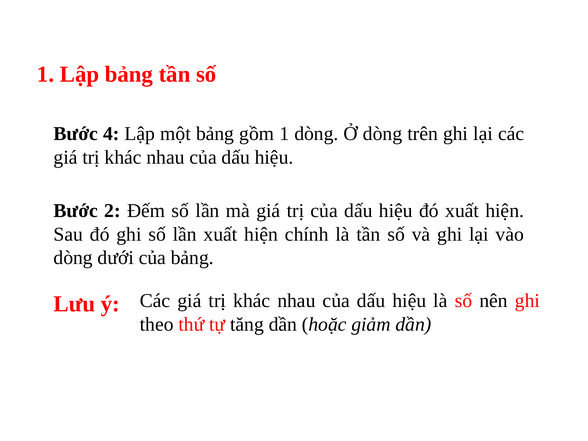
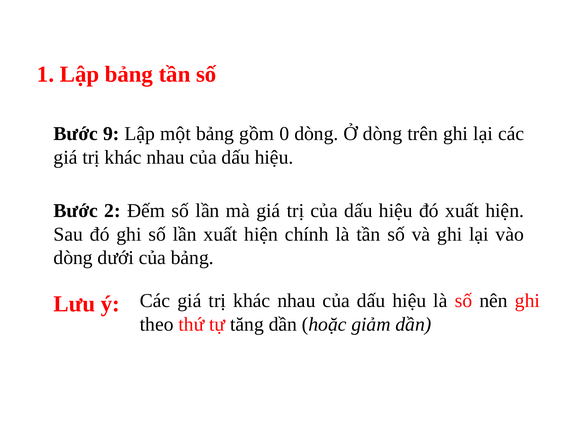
4: 4 -> 9 (111, 134)
gồm 1: 1 -> 0 (284, 134)
